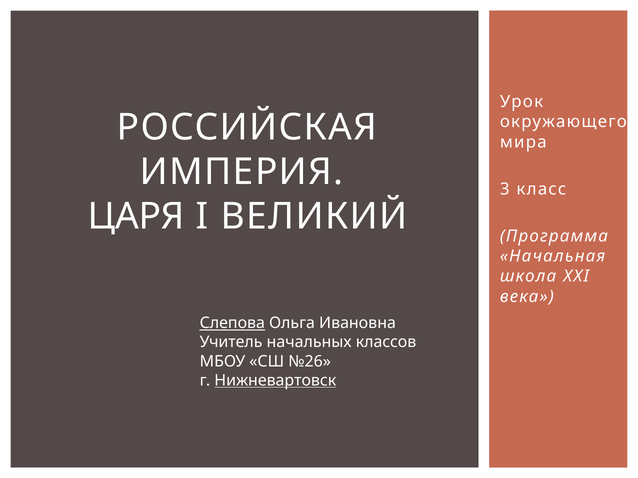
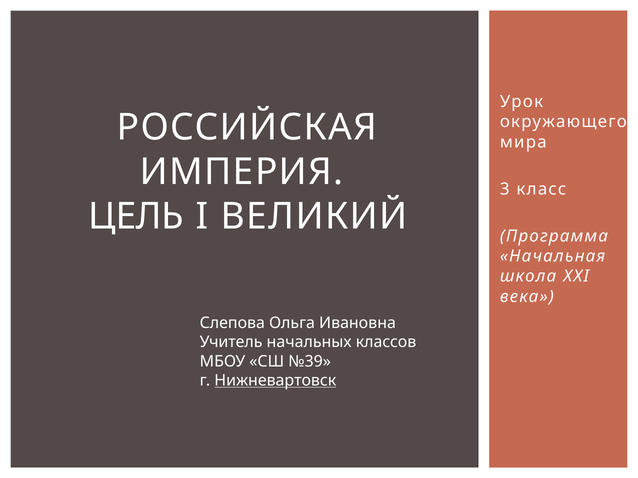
ЦАРЯ: ЦАРЯ -> ЦЕЛЬ (136, 217)
Слепова underline: present -> none (232, 323)
№26: №26 -> №39 (310, 362)
